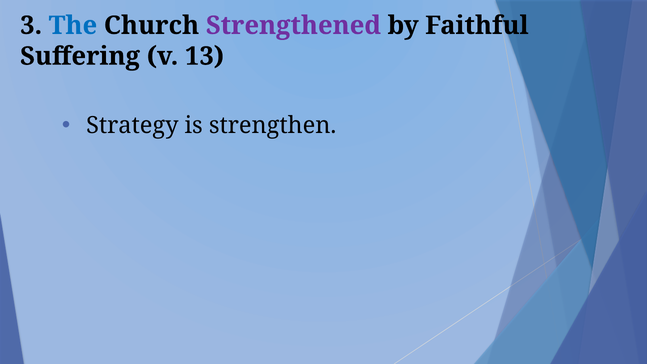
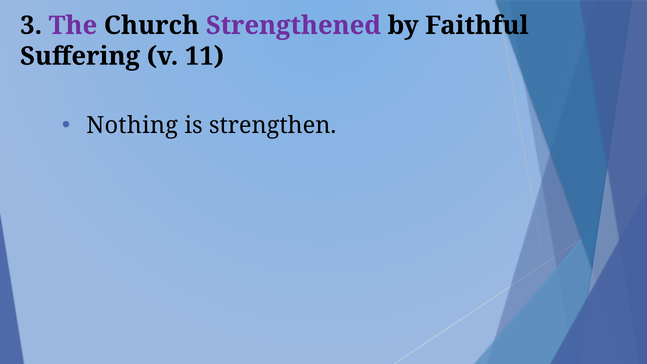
The colour: blue -> purple (73, 25)
13: 13 -> 11 (204, 56)
Strategy: Strategy -> Nothing (132, 126)
